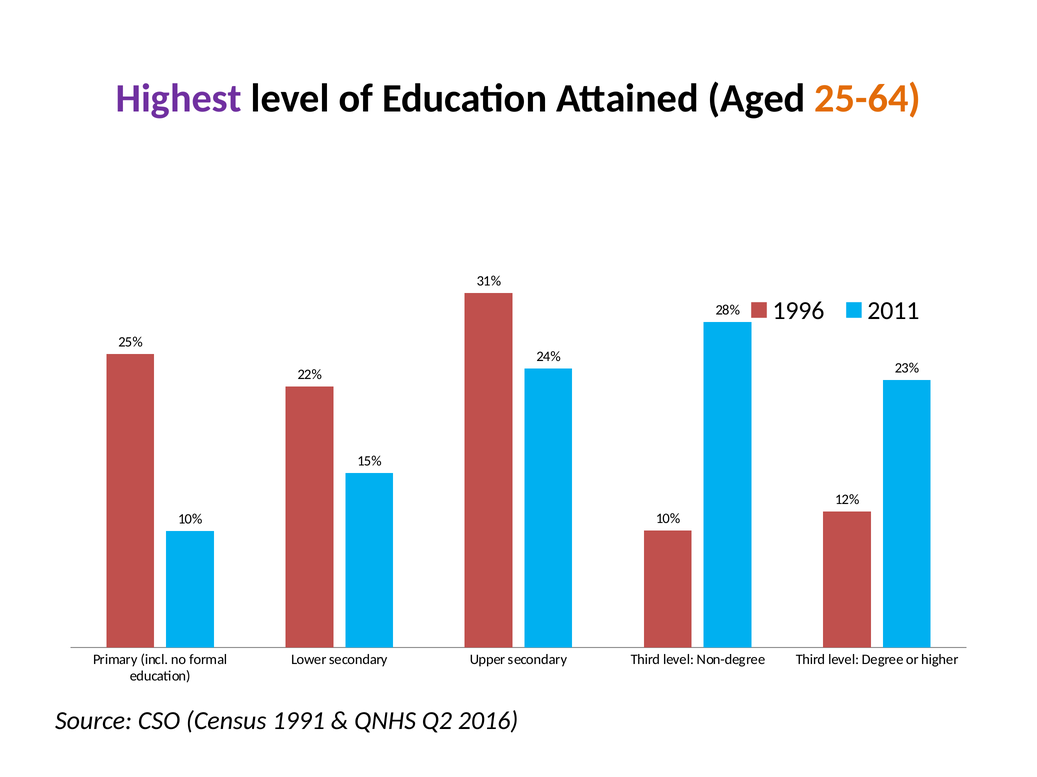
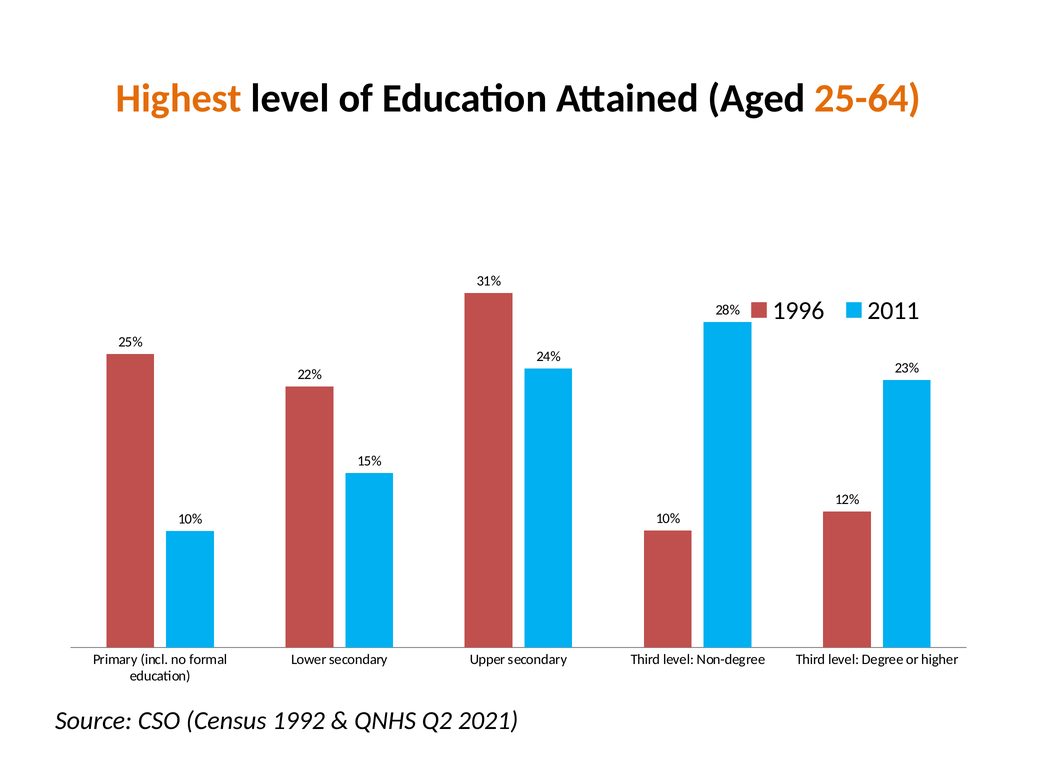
Highest colour: purple -> orange (179, 99)
1991: 1991 -> 1992 (299, 722)
2016: 2016 -> 2021 (488, 722)
